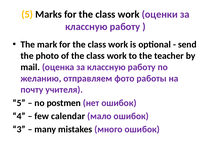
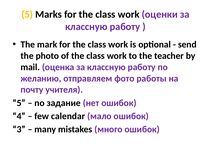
postmen: postmen -> задание (64, 102)
